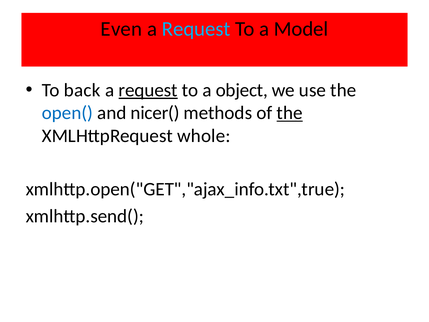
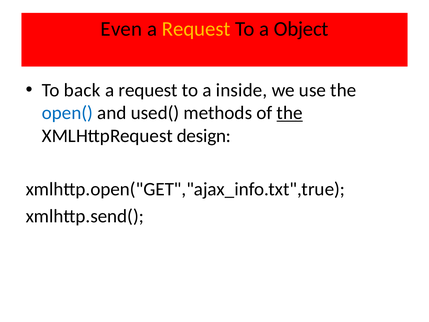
Request colour: light blue -> yellow (196, 29)
Model: Model -> Object (301, 29)
request underline: present -> none (148, 90)
object: object -> inside (242, 90)
nicer(: nicer( -> used( (155, 113)
whole: whole -> design (204, 136)
